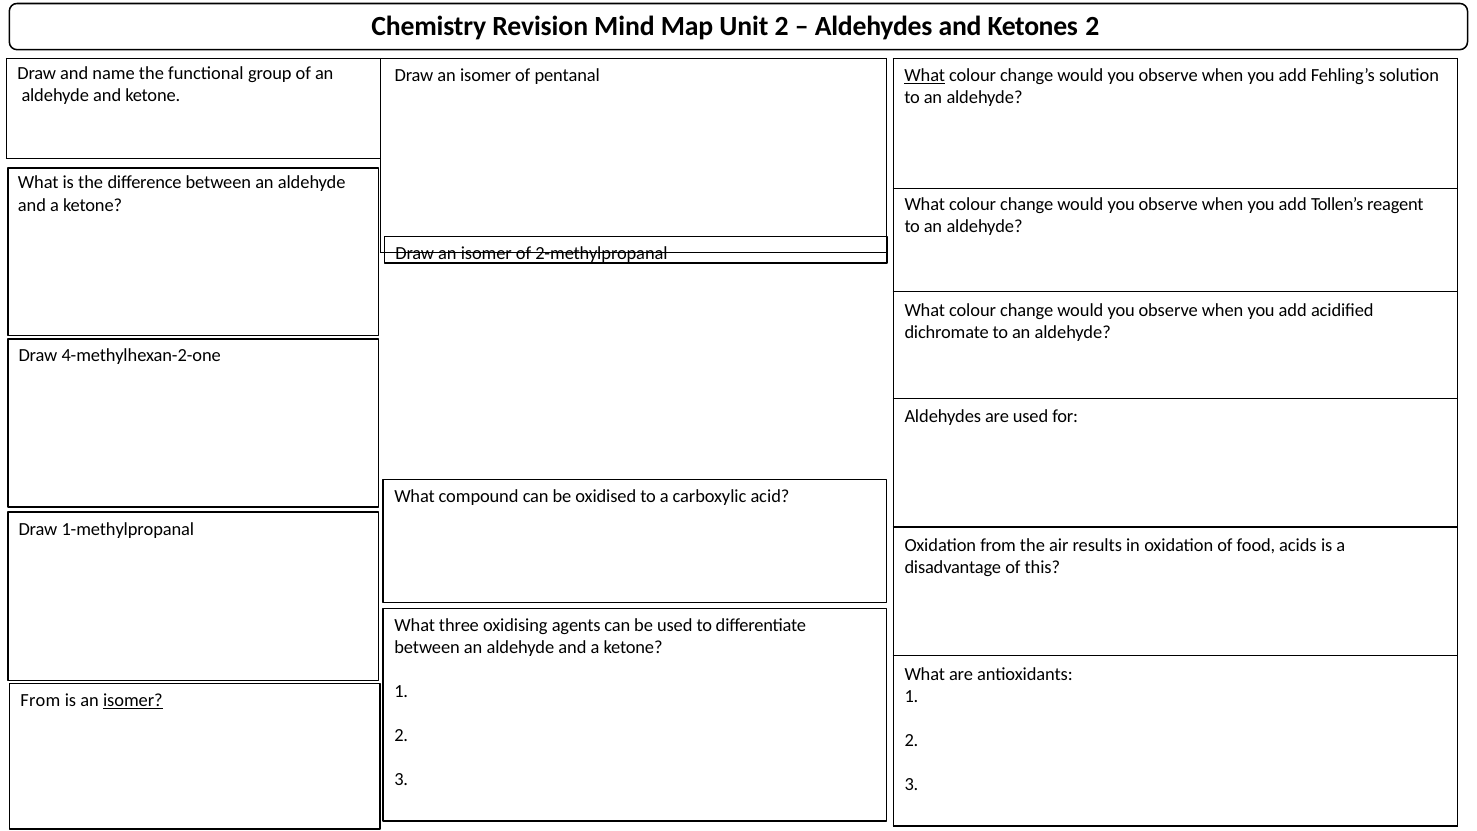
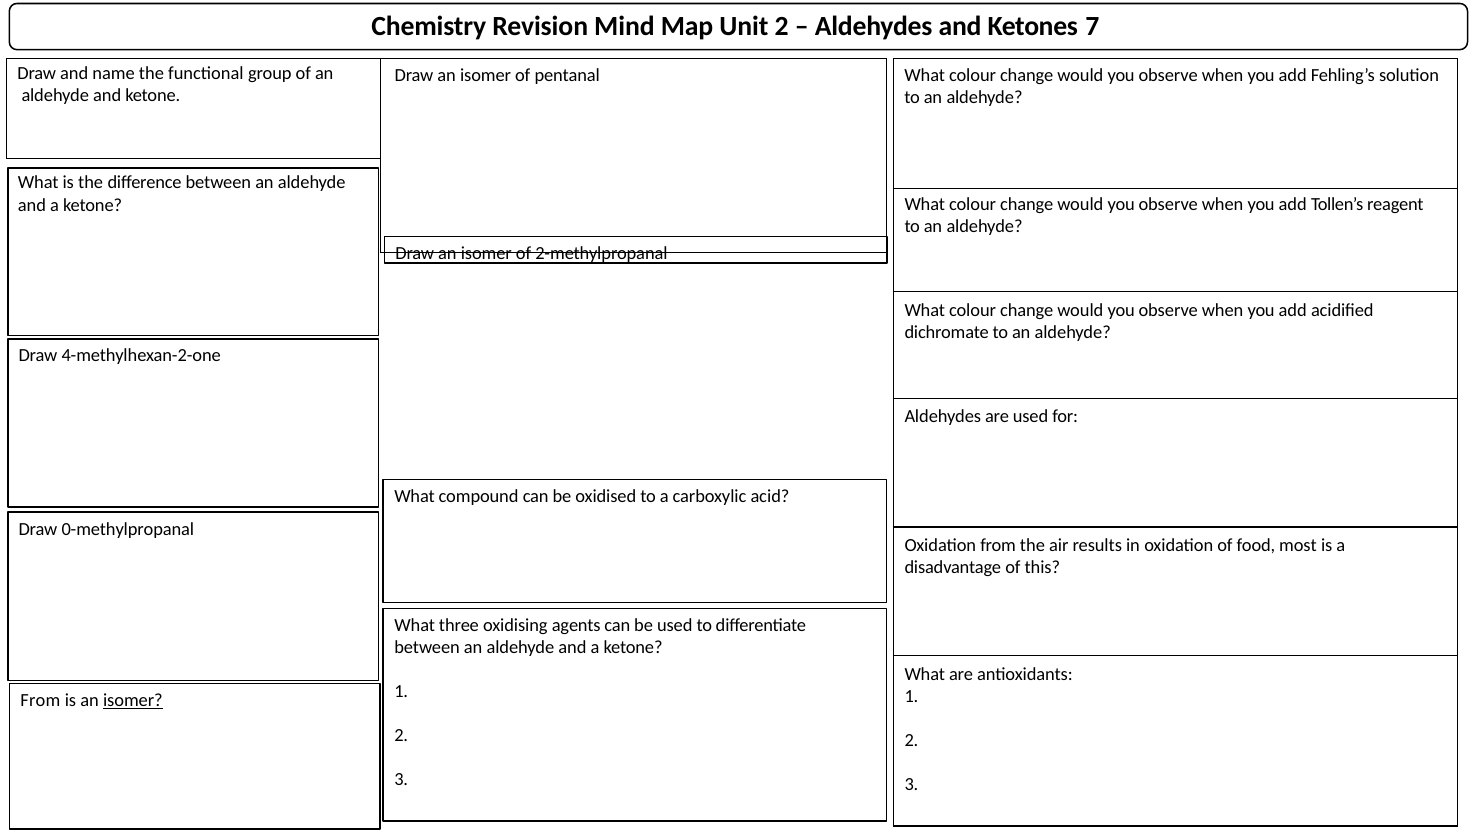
Ketones 2: 2 -> 7 (1092, 26)
What underline: present -> none (925, 75)
1-methylpropanal: 1-methylpropanal -> 0-methylpropanal (128, 529)
acids: acids -> most (1298, 545)
